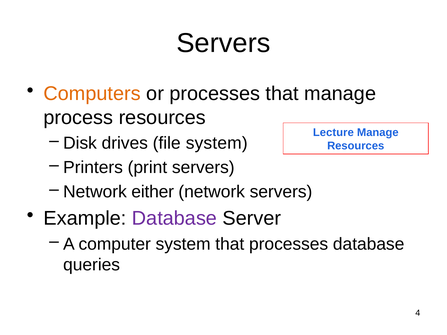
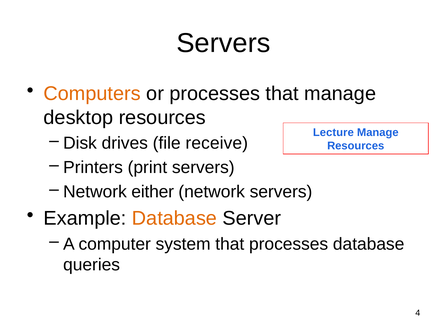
process: process -> desktop (78, 118)
file system: system -> receive (217, 143)
Database colour: purple -> orange (174, 219)
